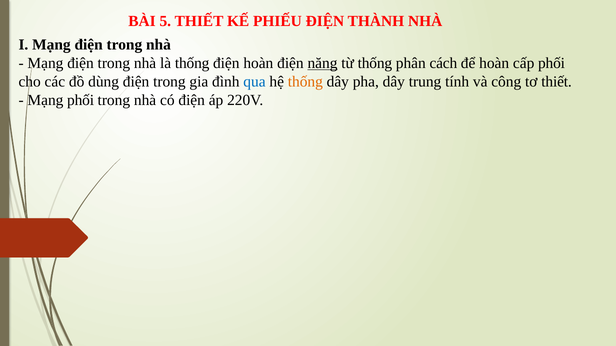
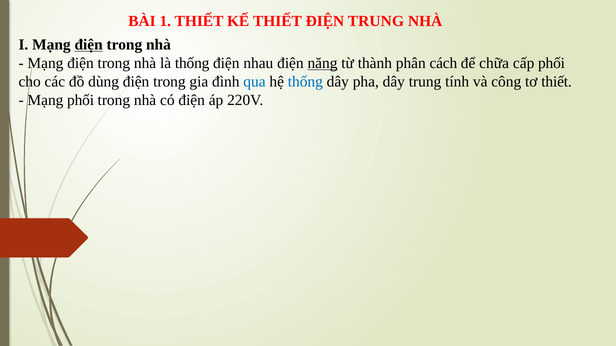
5: 5 -> 1 (165, 21)
KẾ PHIẾU: PHIẾU -> THIẾT (277, 21)
ĐIỆN THÀNH: THÀNH -> TRUNG (376, 21)
điện underline: none -> present (89, 45)
điện hoàn: hoàn -> nhau (258, 63)
từ thống: thống -> thành (375, 63)
để hoàn: hoàn -> chữa (494, 63)
thống colour: orange -> blue (305, 82)
